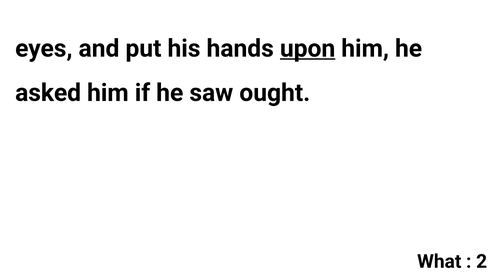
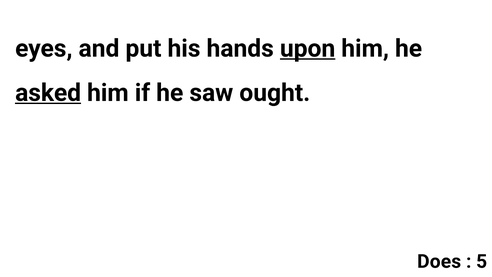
asked underline: none -> present (48, 93)
What: What -> Does (439, 261)
2: 2 -> 5 (482, 261)
